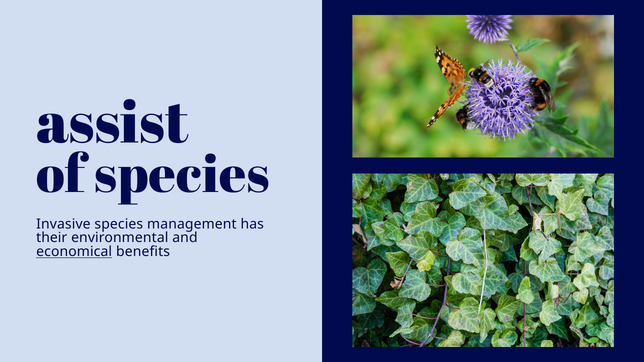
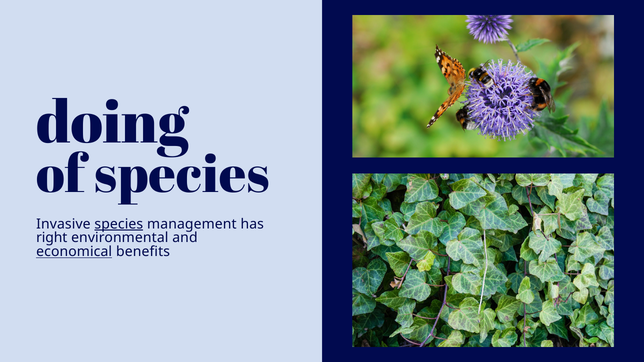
assist: assist -> doing (113, 123)
species underline: none -> present (119, 224)
their: their -> right (52, 238)
